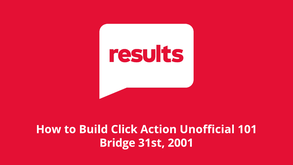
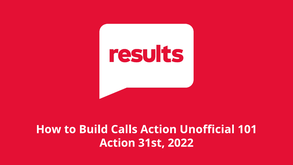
Click: Click -> Calls (124, 129)
Bridge: Bridge -> Action (117, 143)
2001: 2001 -> 2022 (181, 143)
